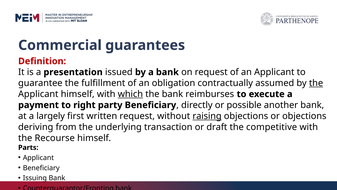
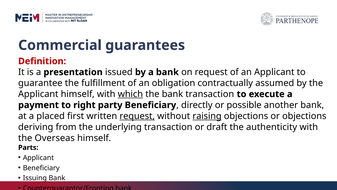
the underline: present -> none (316, 83)
bank reimburses: reimburses -> transaction (210, 94)
largely: largely -> placed (51, 116)
request underline: none -> present (137, 116)
competitive: competitive -> authenticity (272, 127)
Recourse: Recourse -> Overseas (55, 138)
